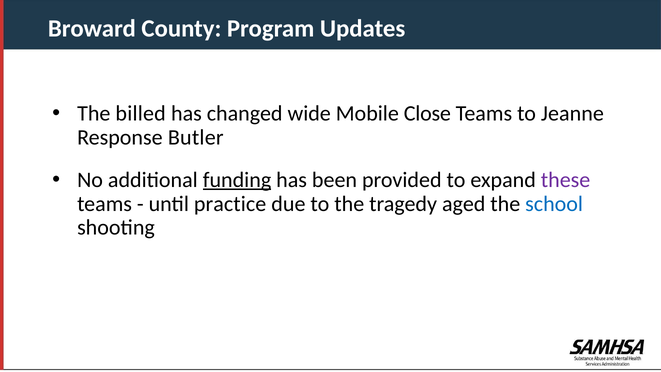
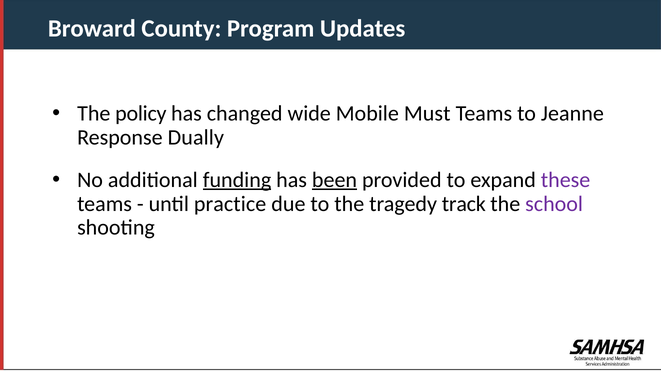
billed: billed -> policy (141, 113)
Close: Close -> Must (427, 113)
Butler: Butler -> Dually (196, 137)
been underline: none -> present (334, 180)
aged: aged -> track (464, 204)
school colour: blue -> purple (554, 204)
